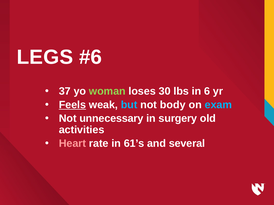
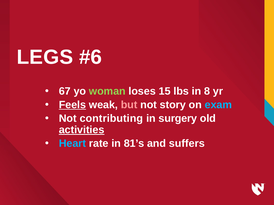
37: 37 -> 67 (65, 91)
30: 30 -> 15 (165, 91)
6: 6 -> 8 (207, 91)
but colour: light blue -> pink (129, 105)
body: body -> story (173, 105)
unnecessary: unnecessary -> contributing (111, 119)
activities underline: none -> present (82, 130)
Heart colour: pink -> light blue (72, 144)
61’s: 61’s -> 81’s (134, 144)
several: several -> suffers (187, 144)
